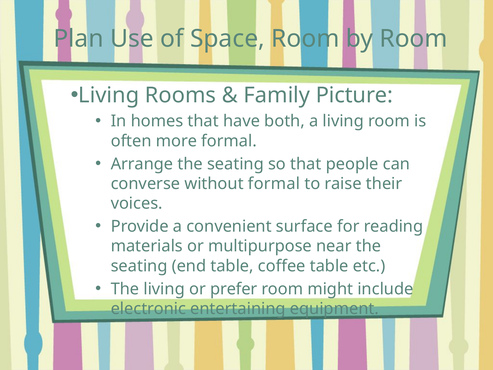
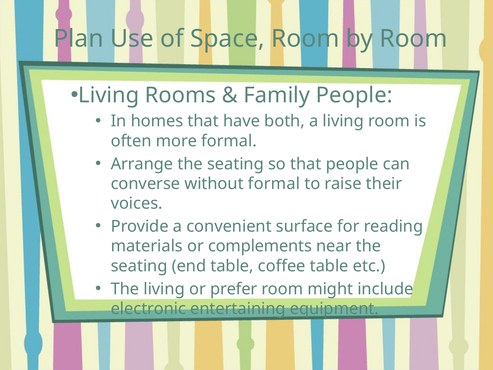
Family Picture: Picture -> People (354, 95)
multipurpose: multipurpose -> complements (260, 246)
